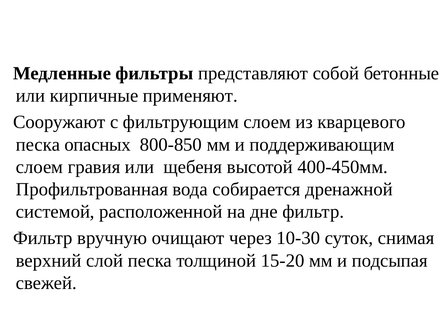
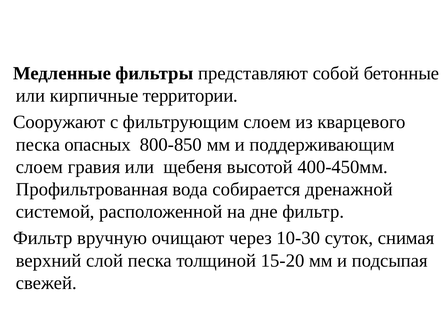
применяют: применяют -> территории (190, 96)
